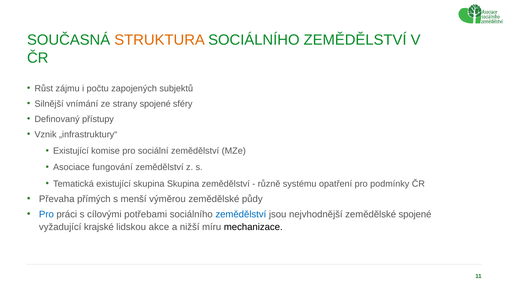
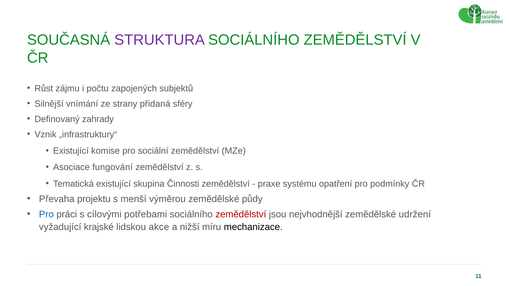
STRUKTURA colour: orange -> purple (160, 40)
strany spojené: spojené -> přidaná (155, 104)
přístupy: přístupy -> zahrady (98, 119)
skupina Skupina: Skupina -> Činnosti (183, 184)
různě: různě -> praxe (269, 184)
přímých: přímých -> projektu (94, 199)
zemědělství colour: blue -> red (241, 214)
zemědělské spojené: spojené -> udržení (415, 214)
